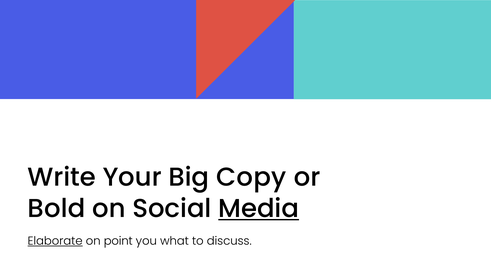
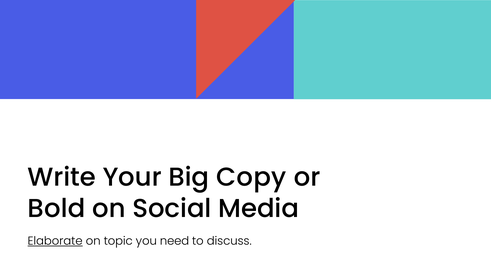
Media underline: present -> none (259, 209)
point: point -> topic (118, 241)
what: what -> need (175, 241)
